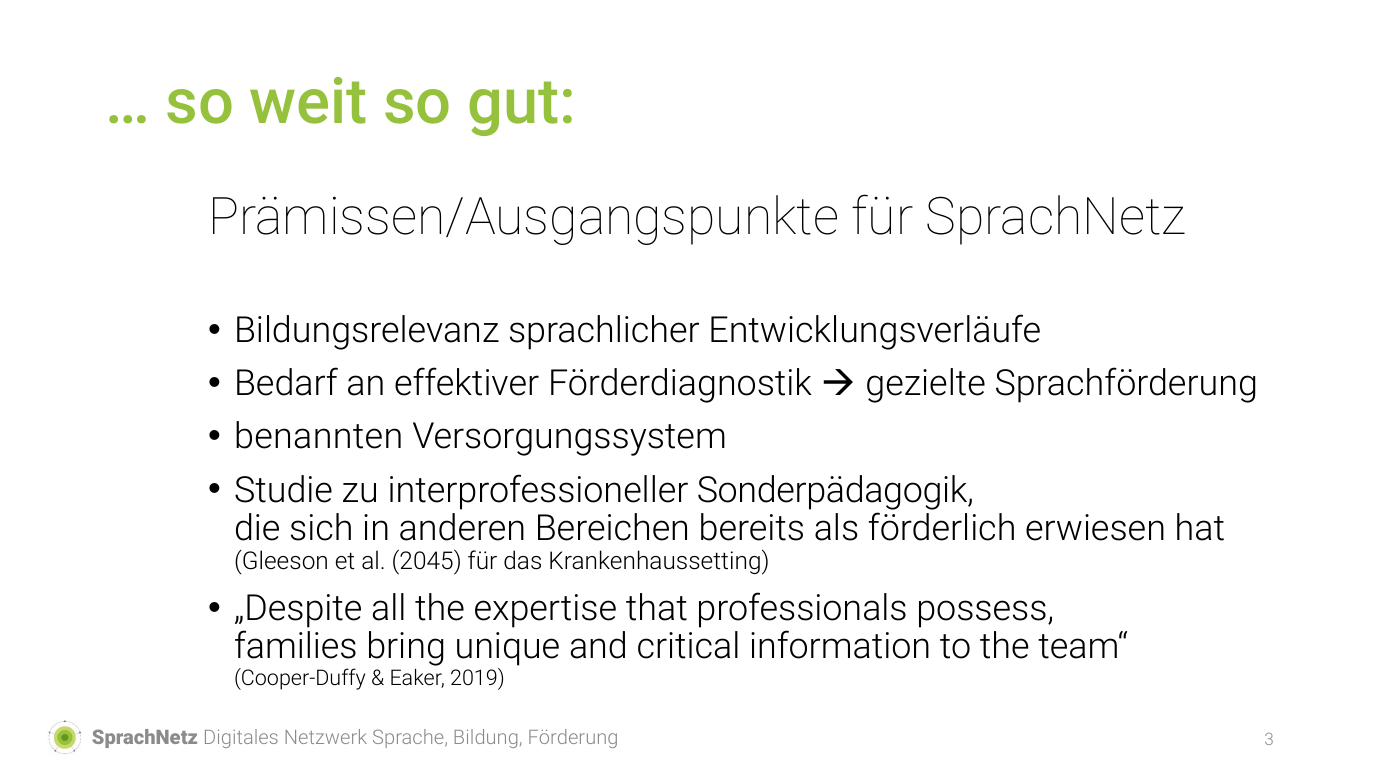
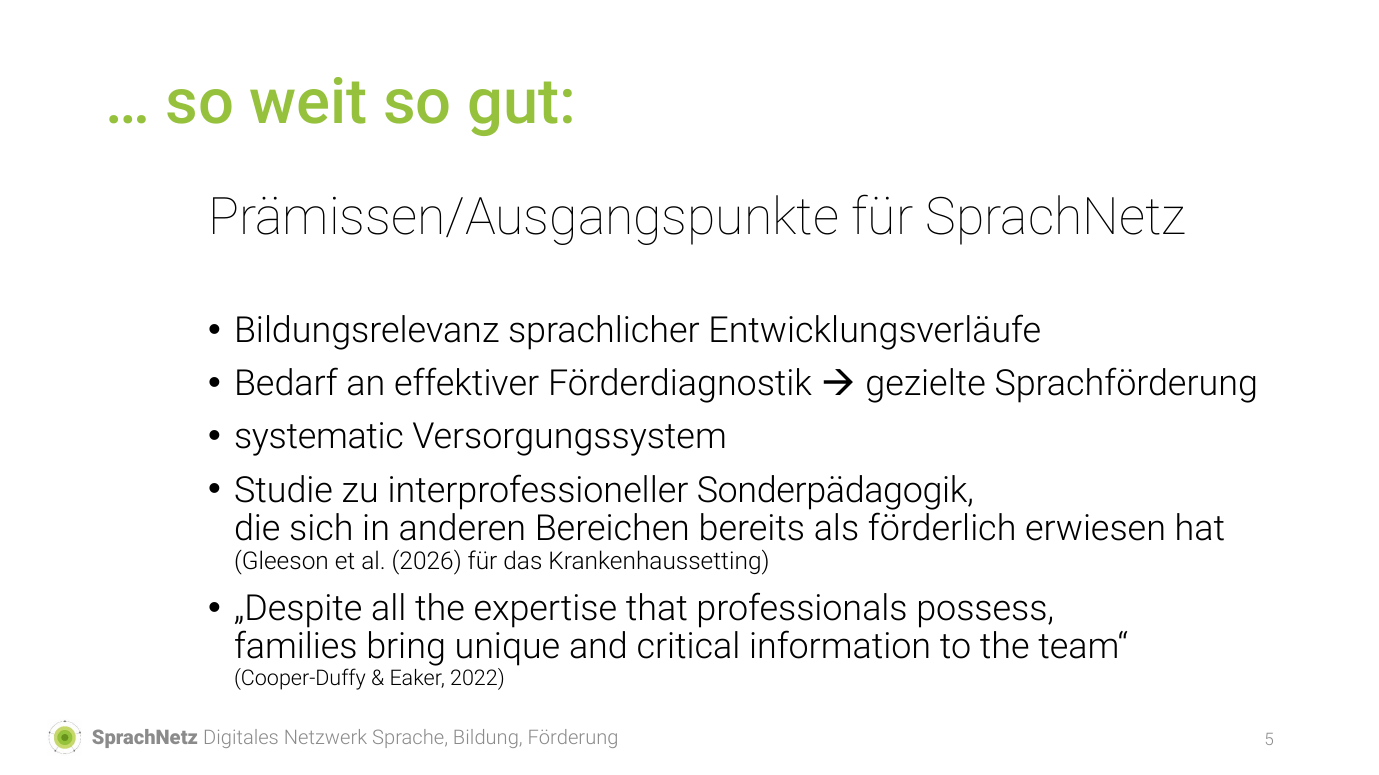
benannten: benannten -> systematic (319, 437)
2045: 2045 -> 2026 (427, 562)
2019: 2019 -> 2022 (477, 679)
3: 3 -> 5 (1269, 741)
